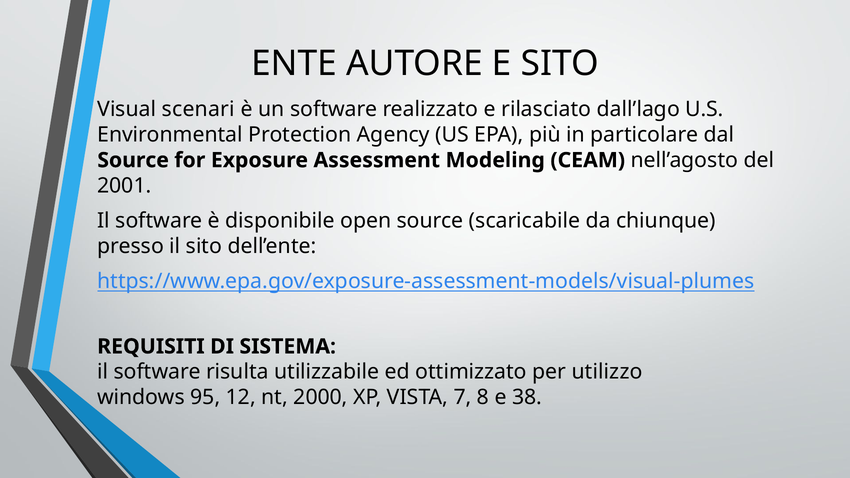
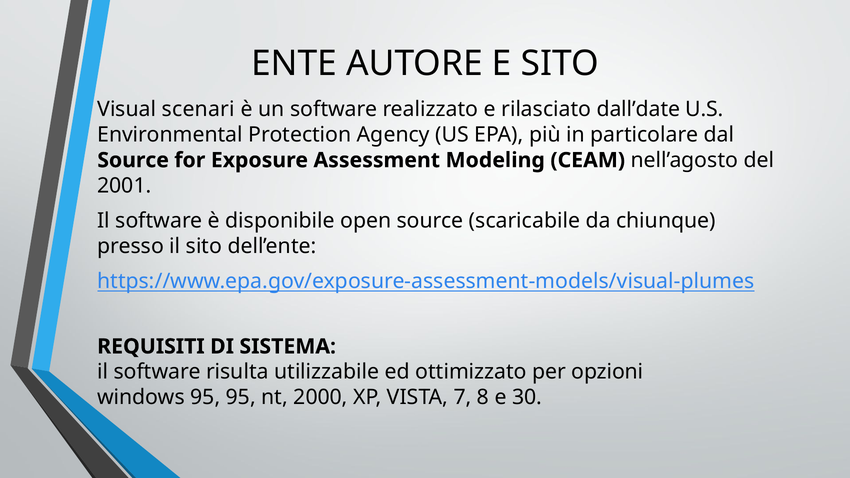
dall’lago: dall’lago -> dall’date (638, 109)
utilizzo: utilizzo -> opzioni (607, 372)
95 12: 12 -> 95 (241, 398)
38: 38 -> 30 (527, 398)
